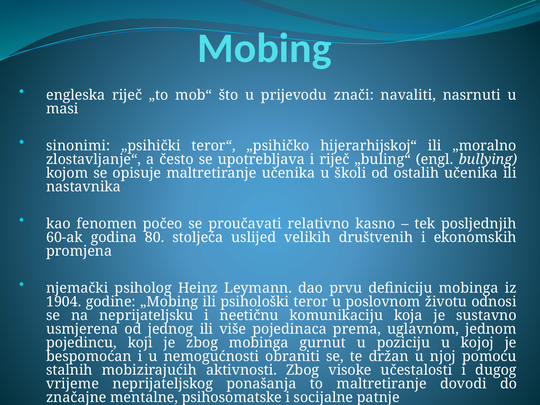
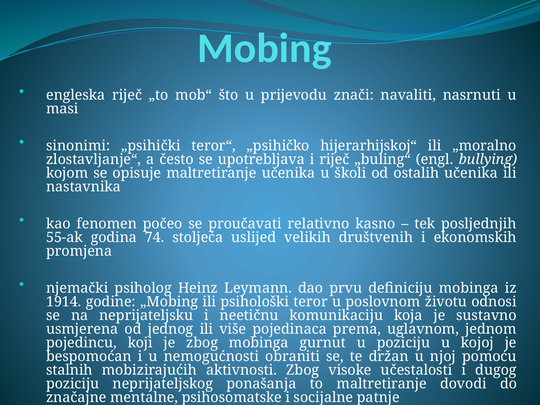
60-ak: 60-ak -> 55-ak (64, 237)
80: 80 -> 74 (155, 237)
1904: 1904 -> 1914 (64, 302)
vrijeme: vrijeme -> poziciju (73, 384)
